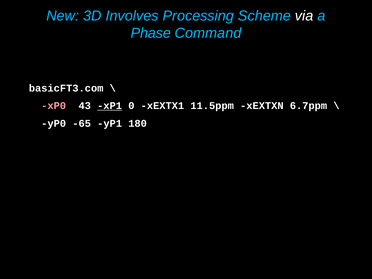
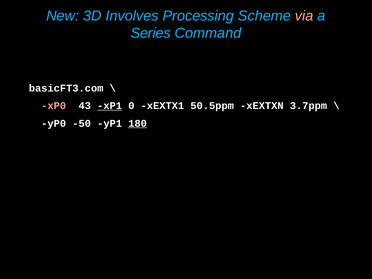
via colour: white -> pink (304, 16)
Phase: Phase -> Series (151, 33)
11.5ppm: 11.5ppm -> 50.5ppm (212, 106)
6.7ppm: 6.7ppm -> 3.7ppm (308, 106)
-65: -65 -> -50 (82, 123)
180 underline: none -> present (138, 123)
